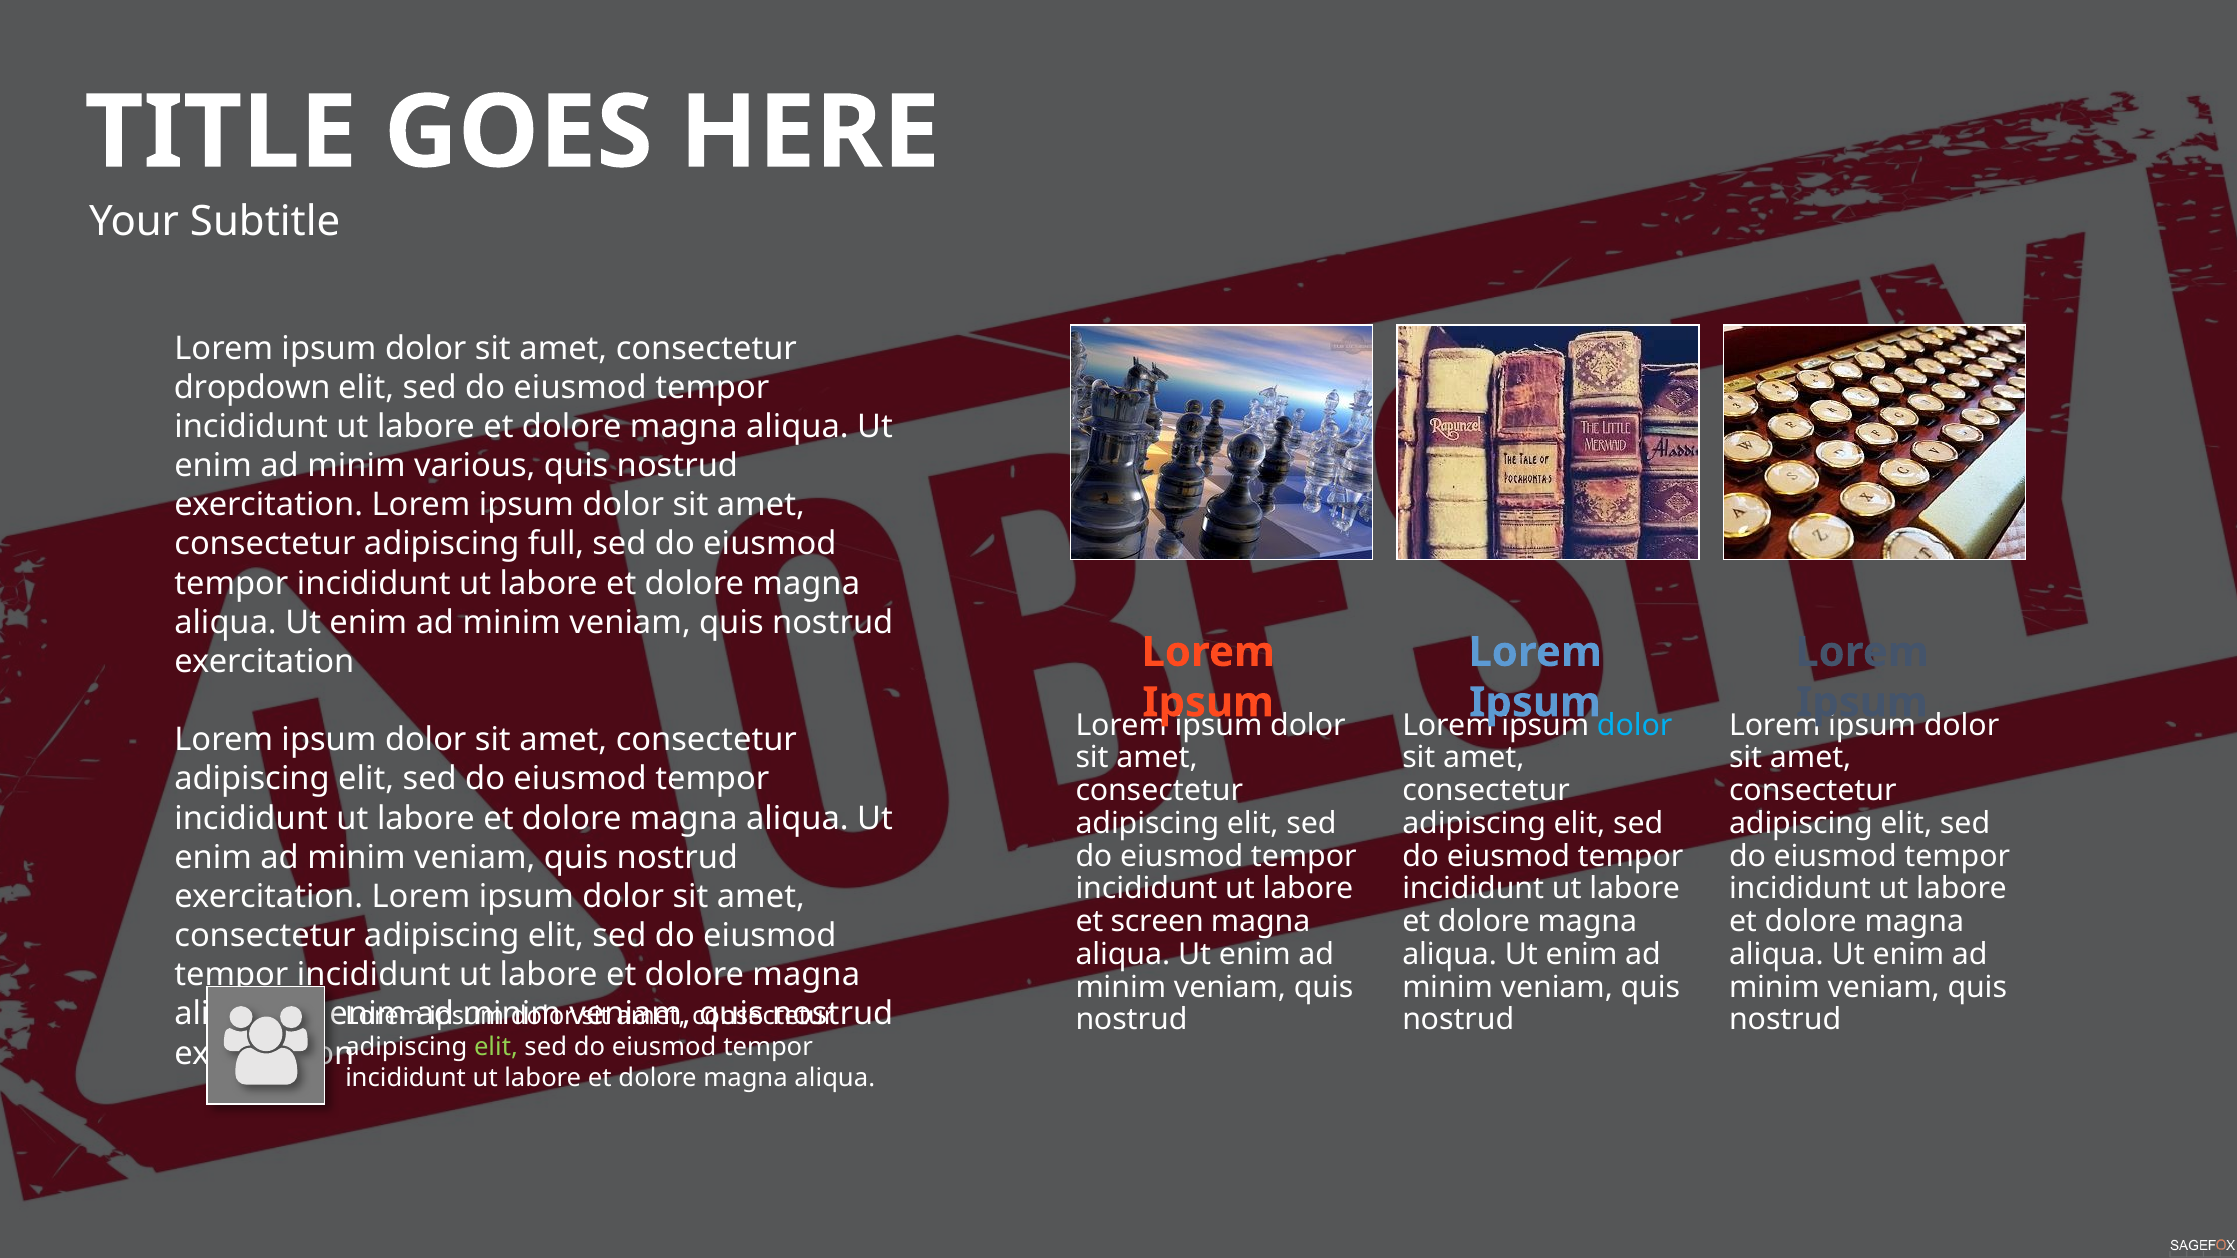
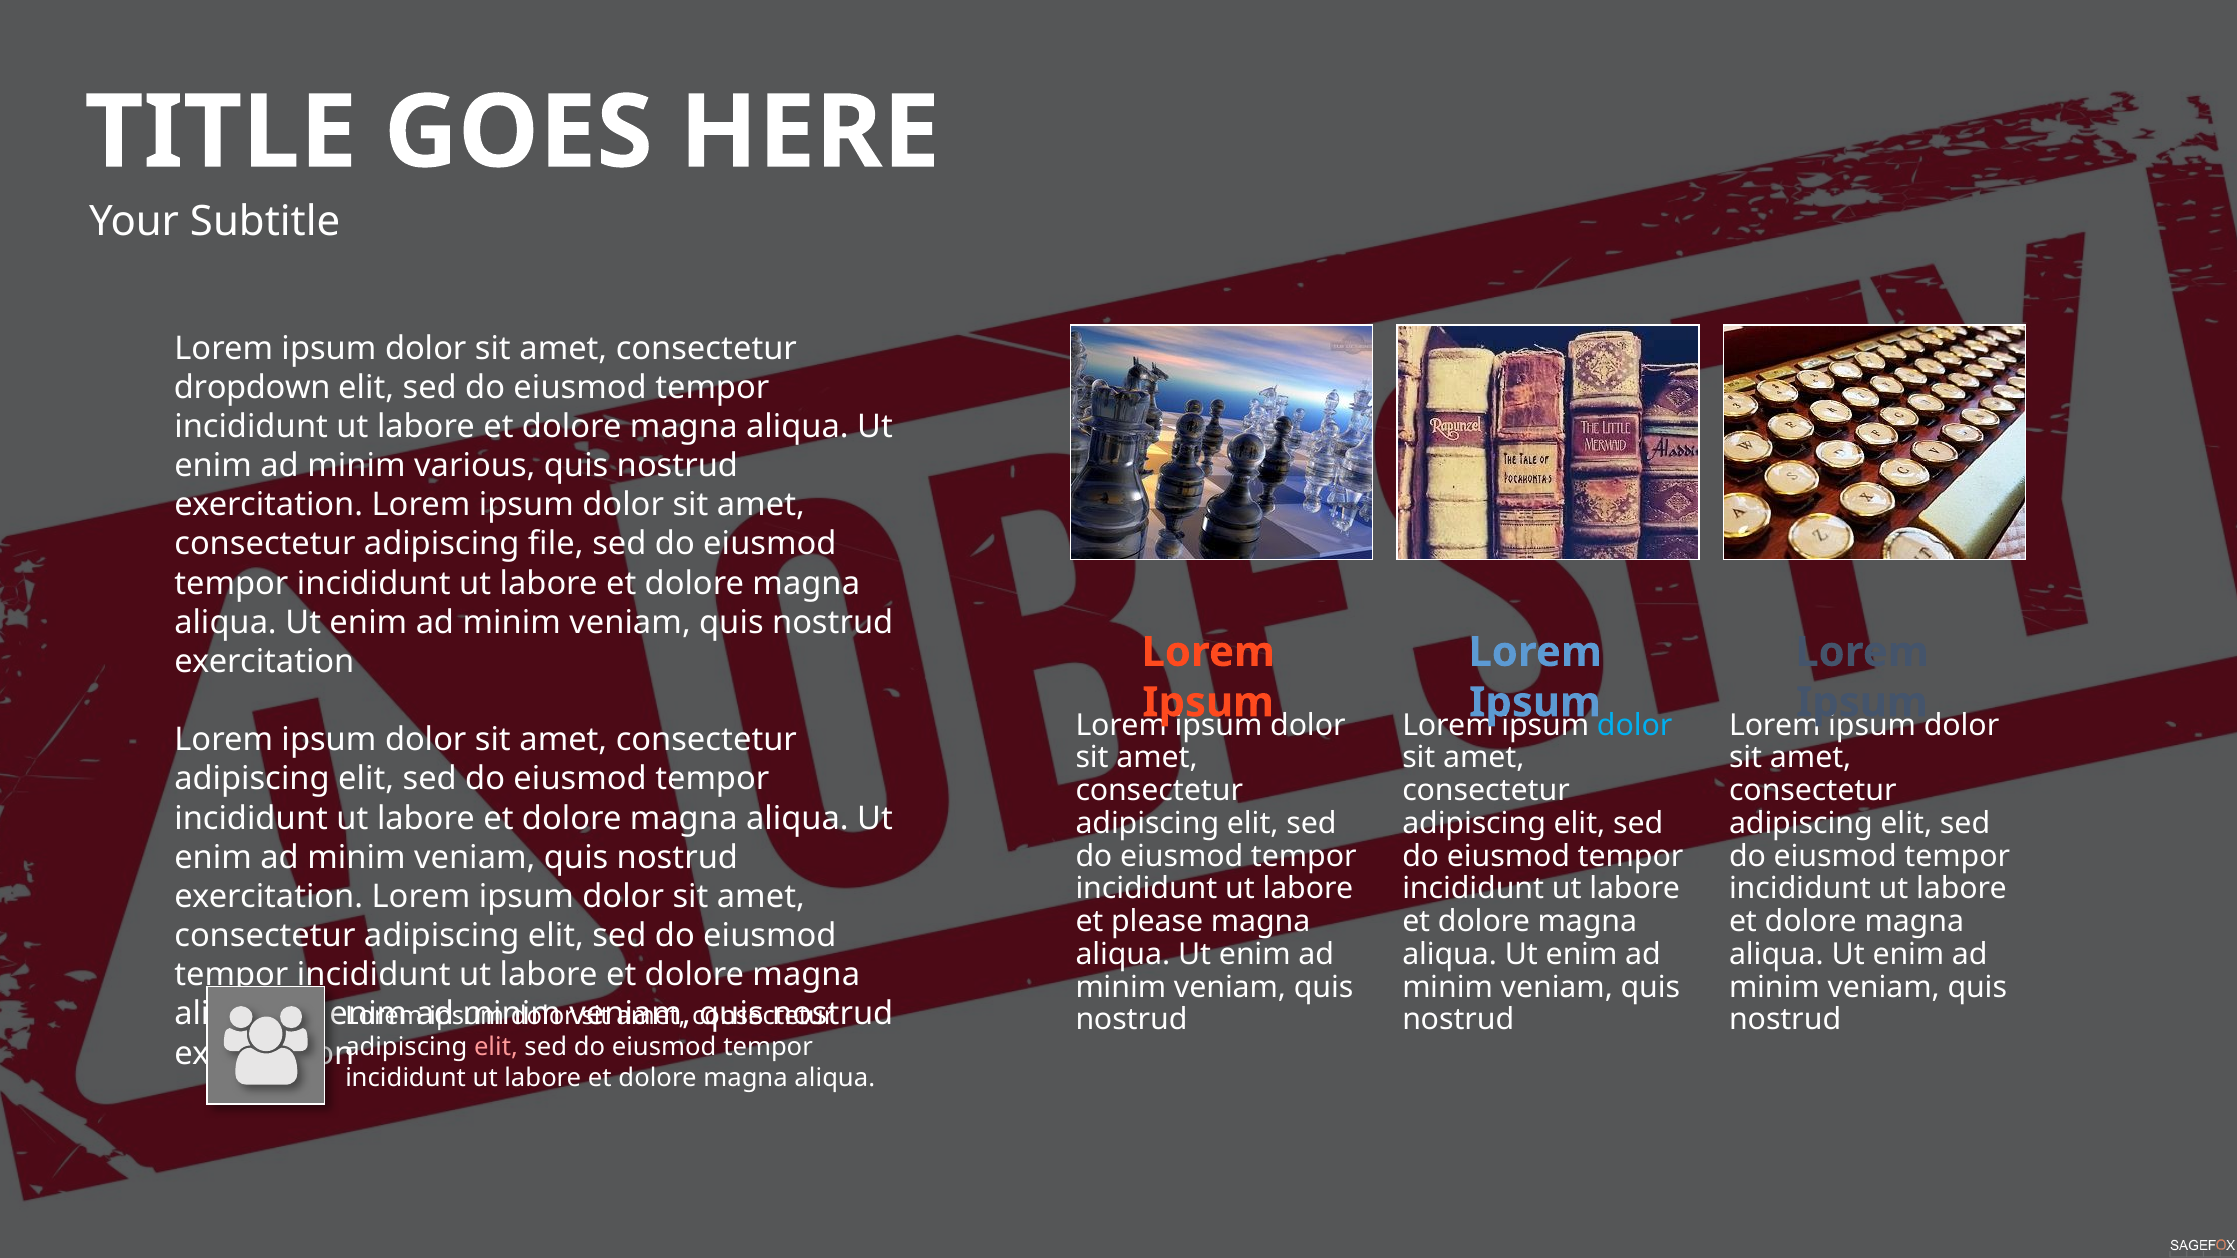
full: full -> file (556, 544)
screen: screen -> please (1157, 922)
elit colour: light green -> pink (496, 1047)
